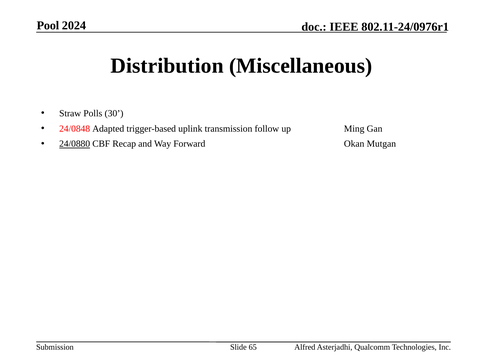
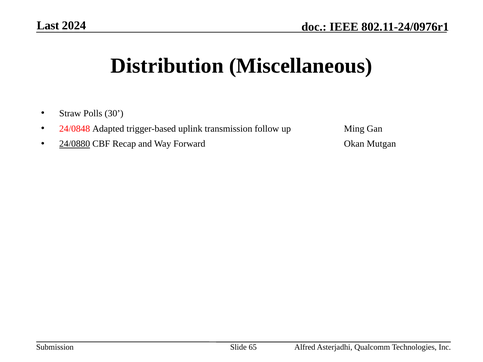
Pool: Pool -> Last (48, 26)
